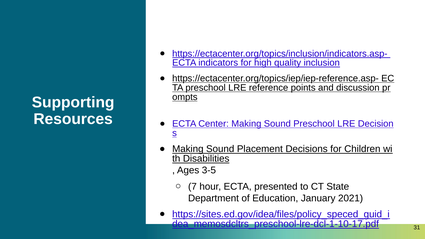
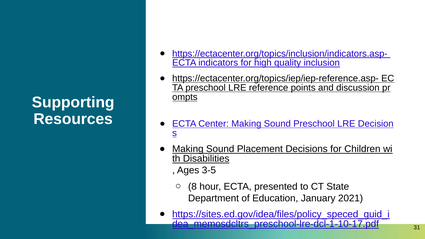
7: 7 -> 8 (192, 187)
